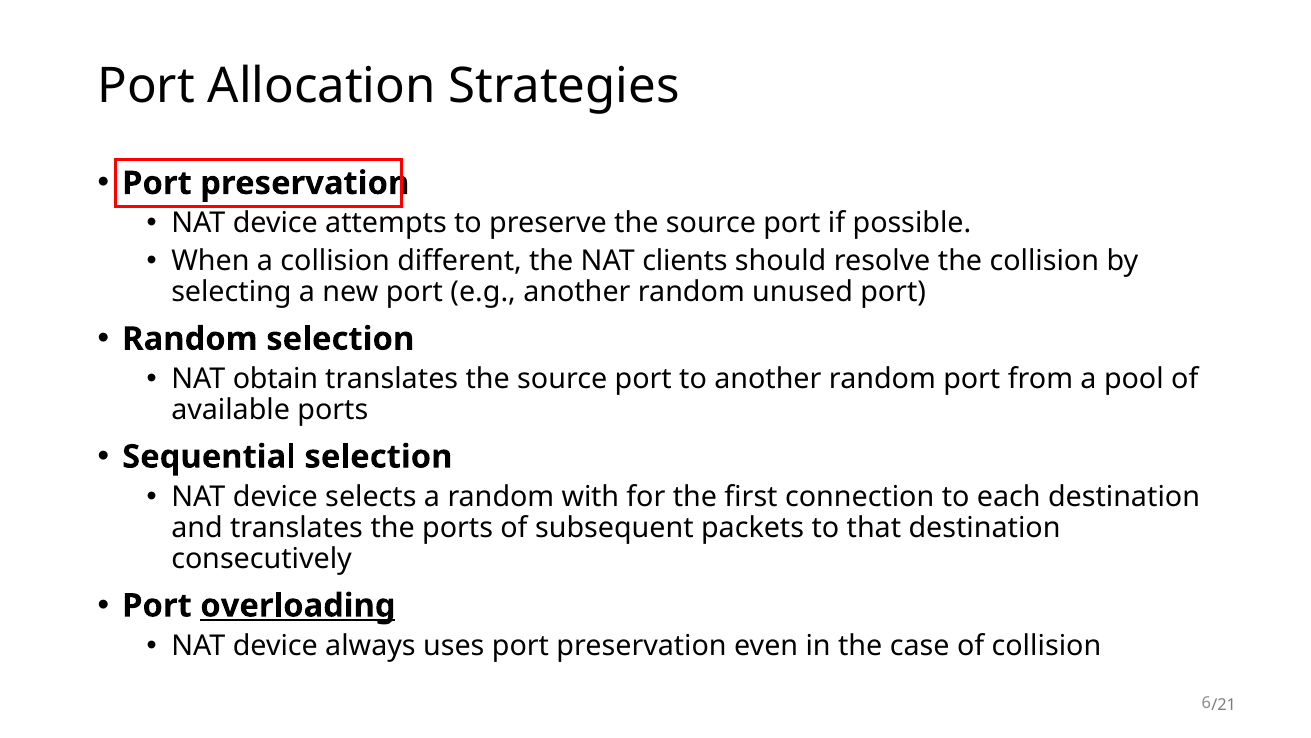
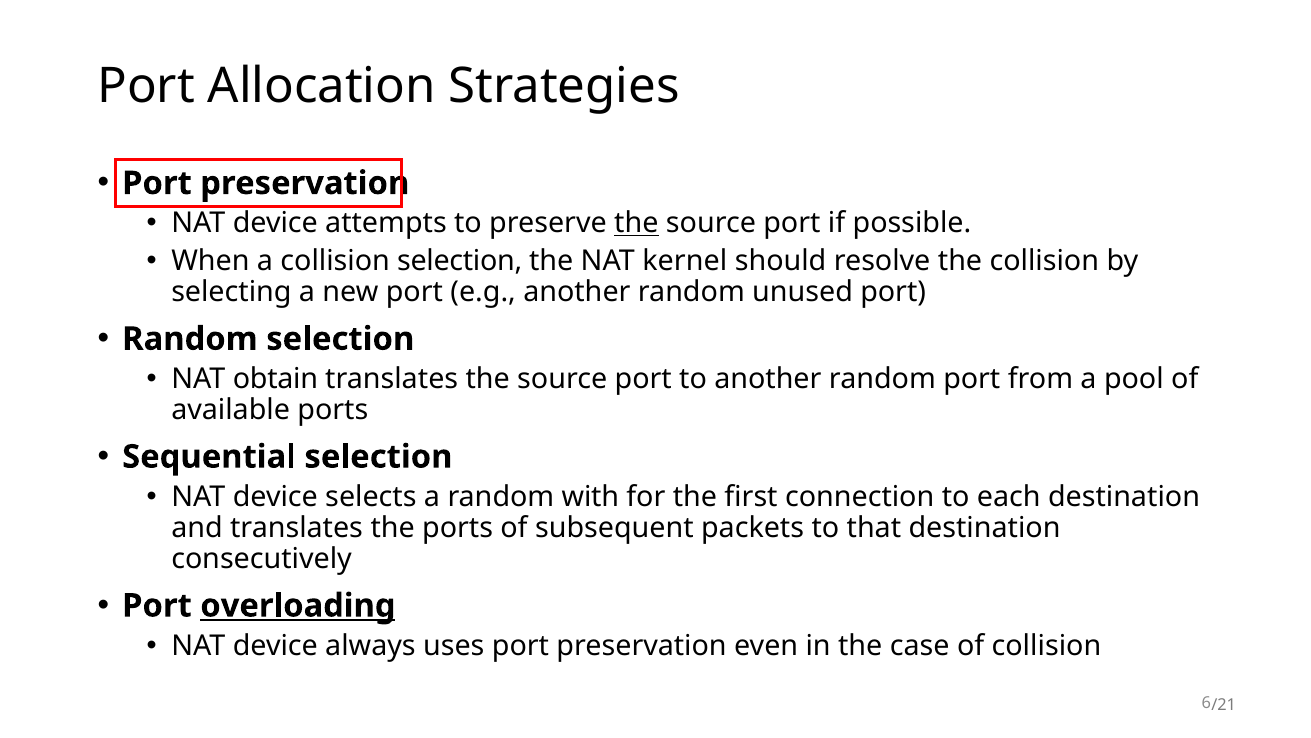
the underline: none -> present (636, 223)
collision different: different -> selection (460, 261)
clients: clients -> kernel (685, 261)
